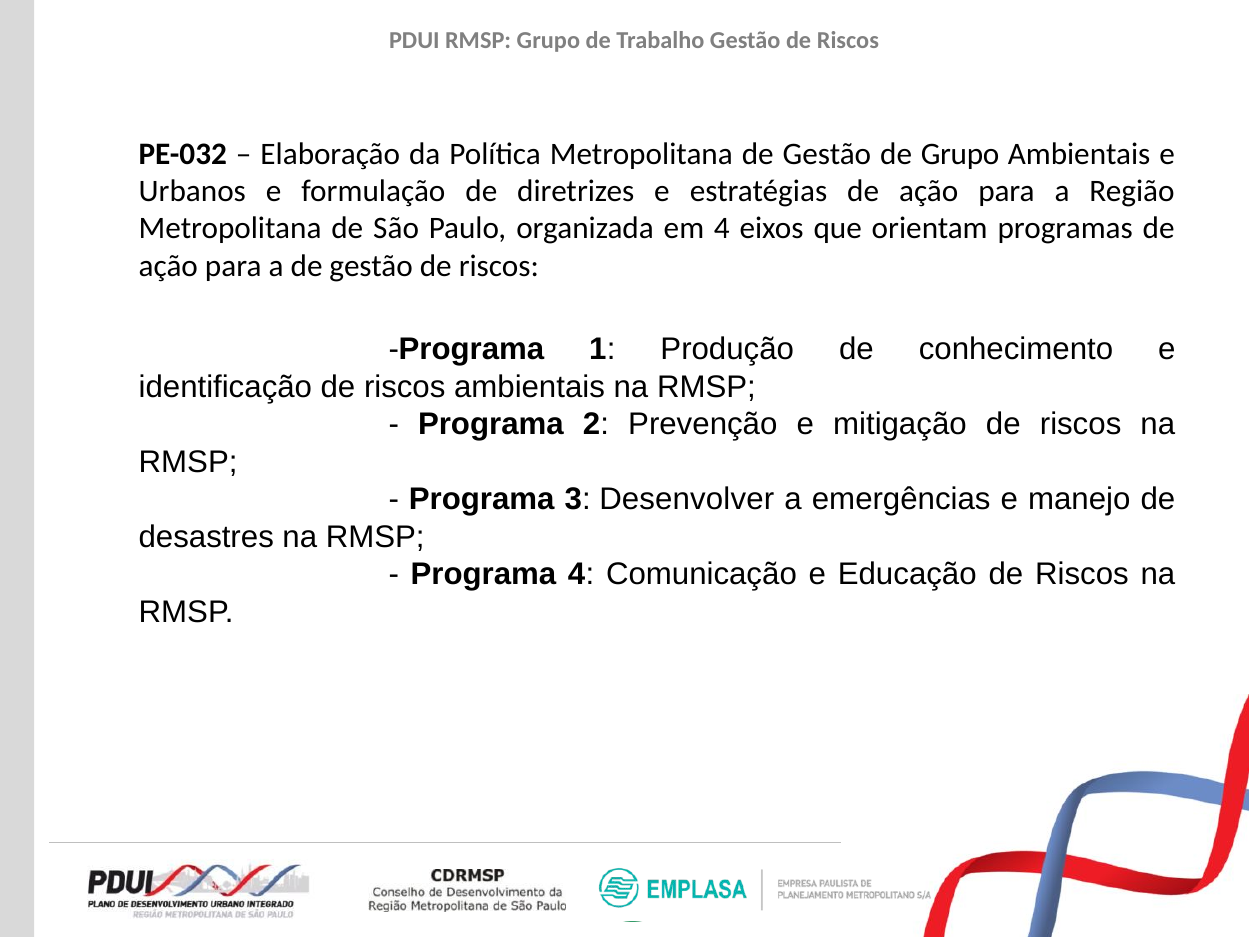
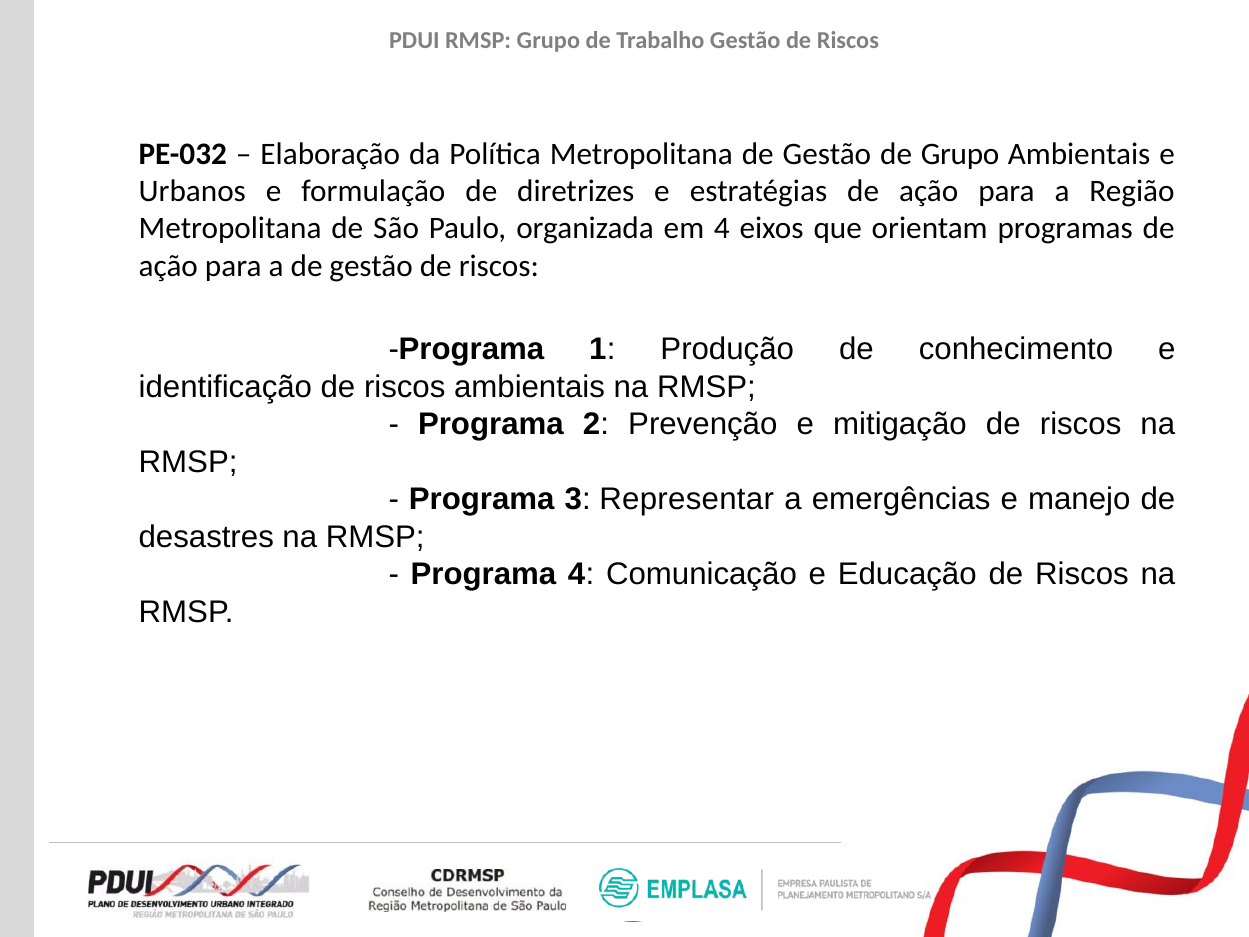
Desenvolver: Desenvolver -> Representar (687, 499)
